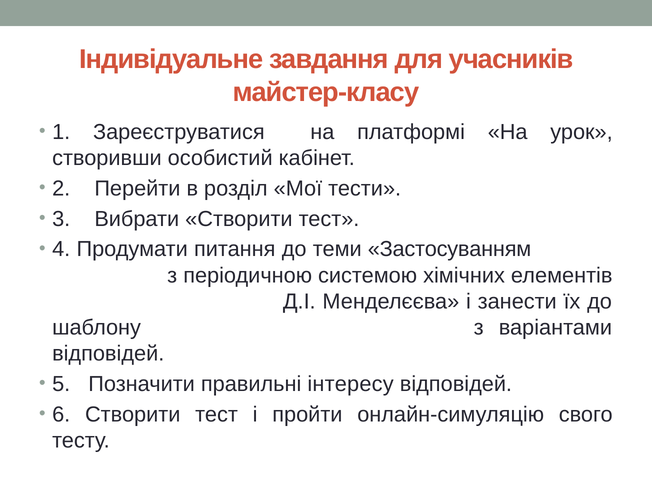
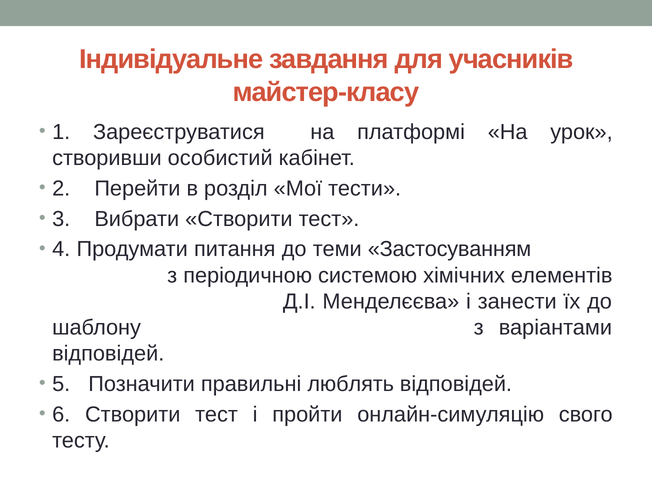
інтересу: інтересу -> люблять (351, 384)
